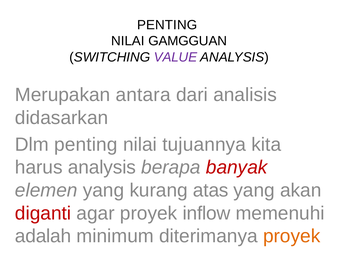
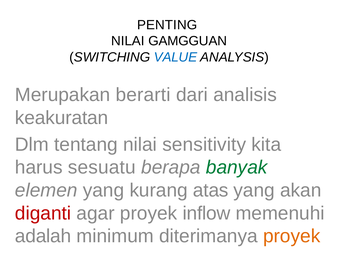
VALUE colour: purple -> blue (176, 57)
antara: antara -> berarti (143, 95)
didasarkan: didasarkan -> keakuratan (62, 118)
Dlm penting: penting -> tentang (86, 144)
tujuannya: tujuannya -> sensitivity (204, 144)
harus analysis: analysis -> sesuatu (102, 167)
banyak colour: red -> green (237, 167)
